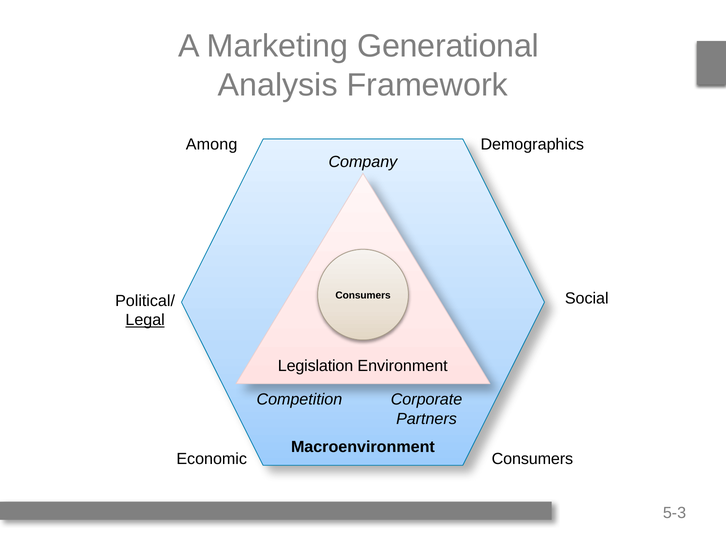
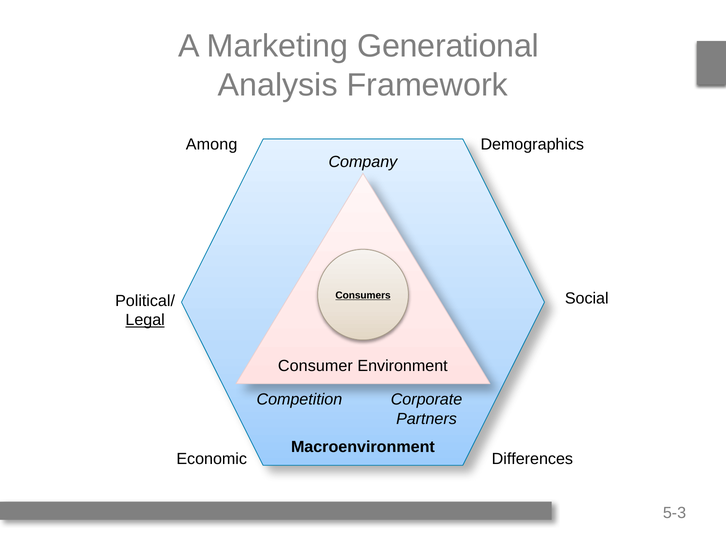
Consumers underline: none -> present (363, 296)
Legislation: Legislation -> Consumer (315, 366)
Consumers: Consumers -> Differences (532, 459)
